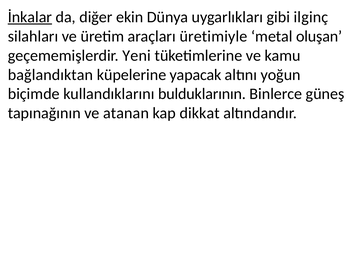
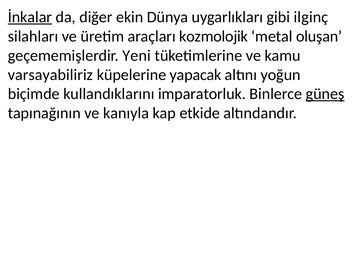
üretimiyle: üretimiyle -> kozmolojik (214, 36)
bağlandıktan: bağlandıktan -> varsayabiliriz (50, 75)
bulduklarının: bulduklarının -> imparatorluk (202, 94)
güneş underline: none -> present (325, 94)
atanan: atanan -> kanıyla (126, 113)
dikkat: dikkat -> etkide (200, 113)
